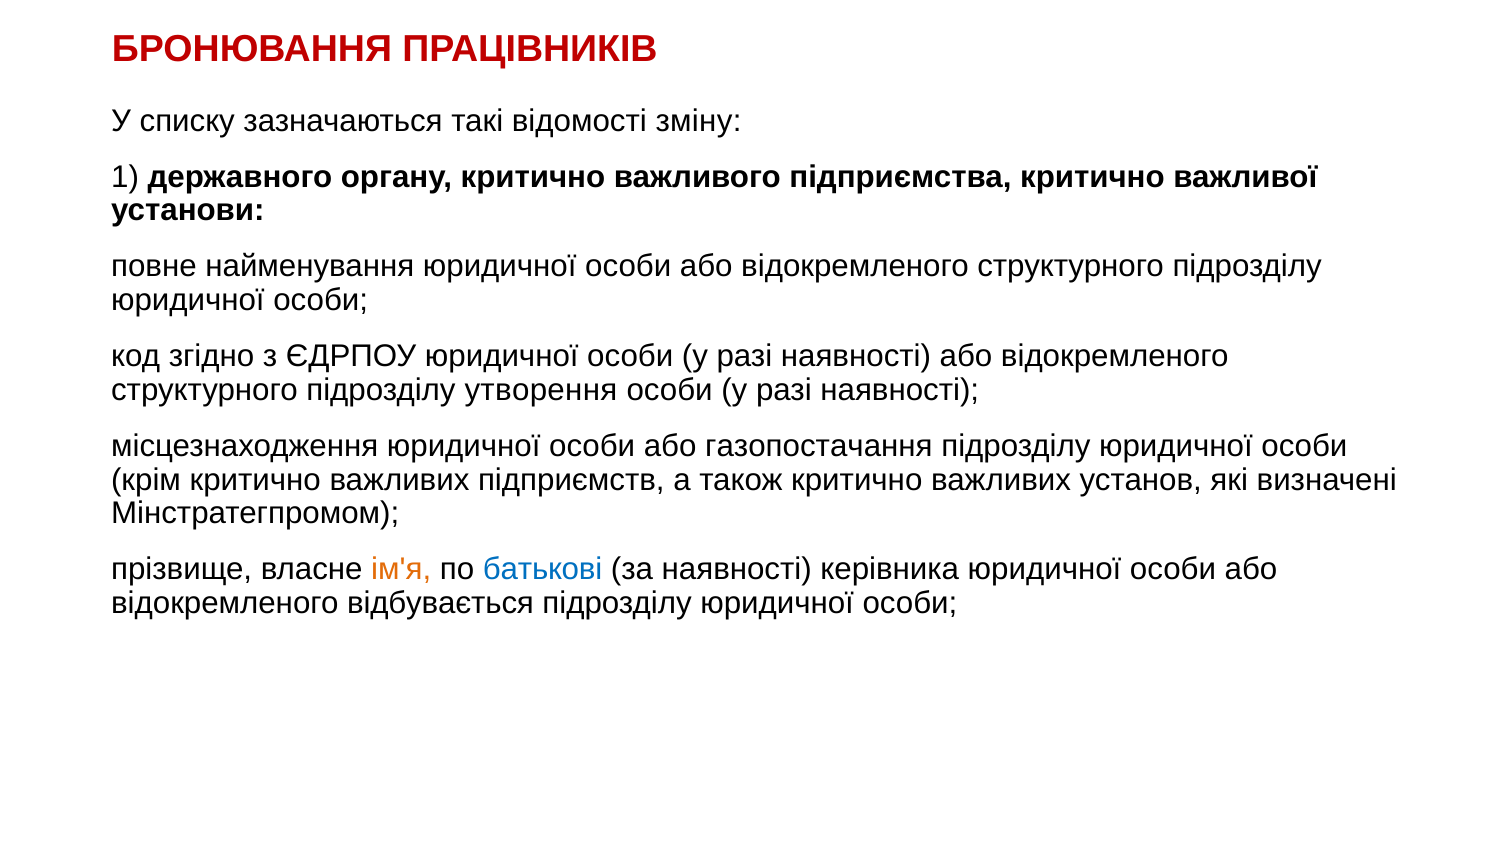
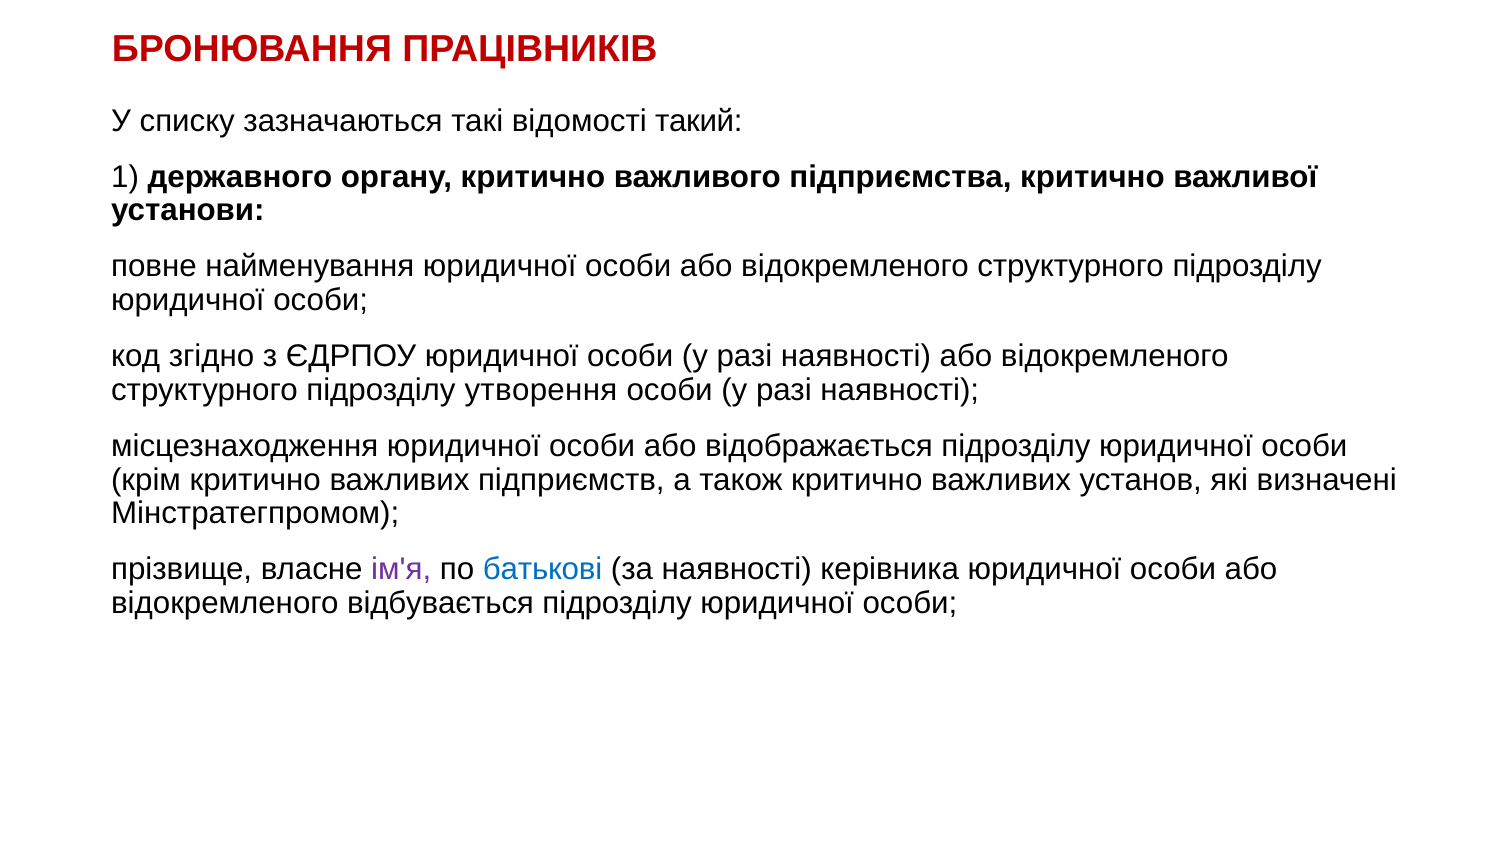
зміну: зміну -> такий (699, 121)
газопостачання: газопостачання -> відображається (819, 446)
ім'я colour: orange -> purple (401, 569)
